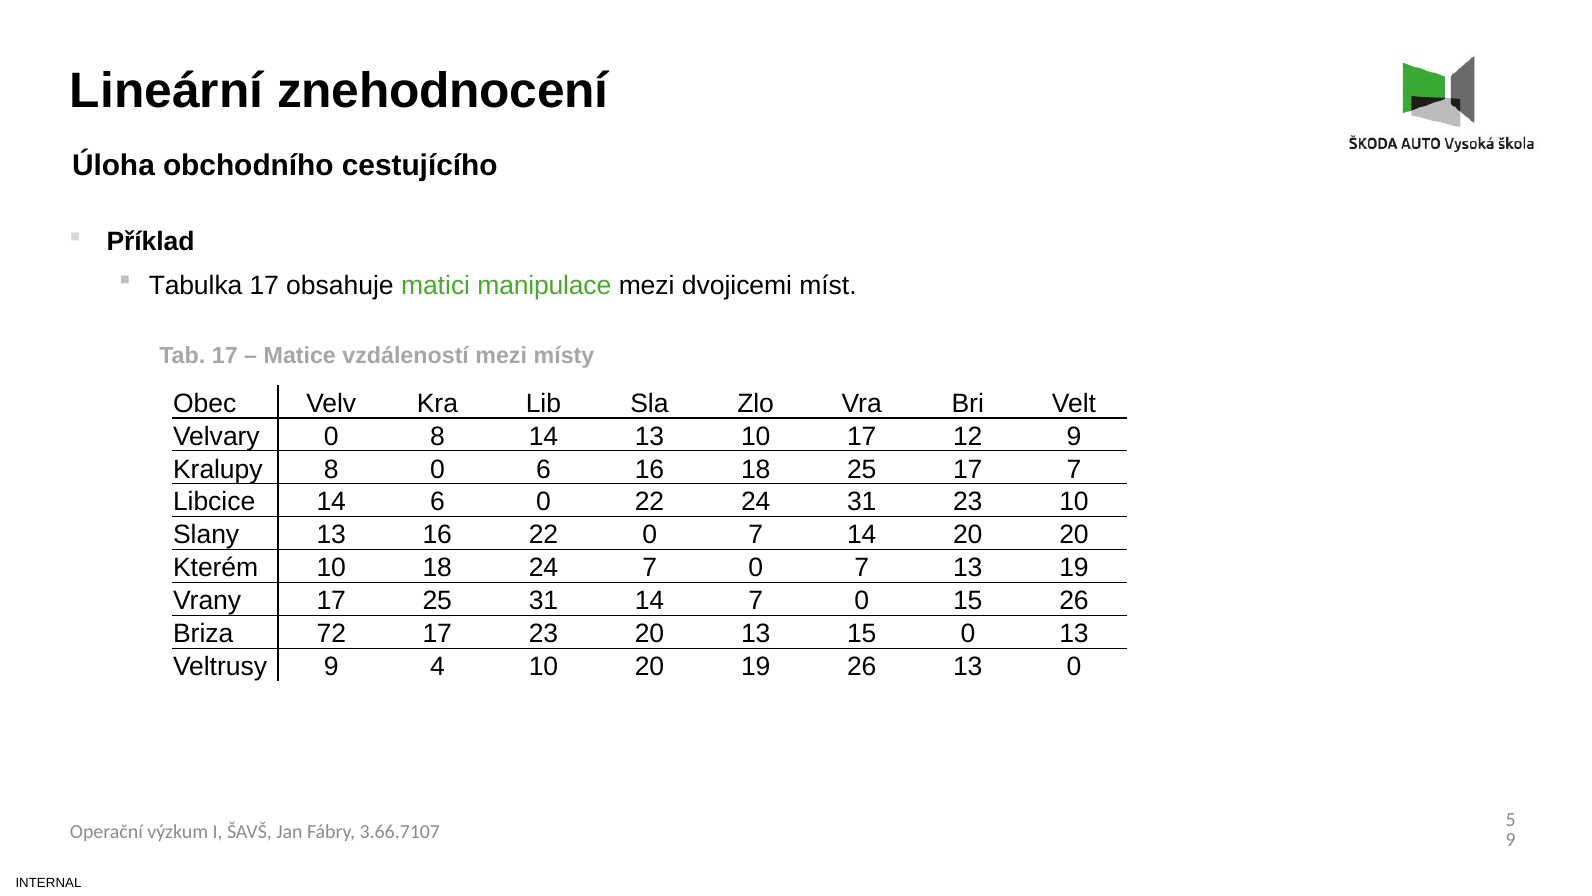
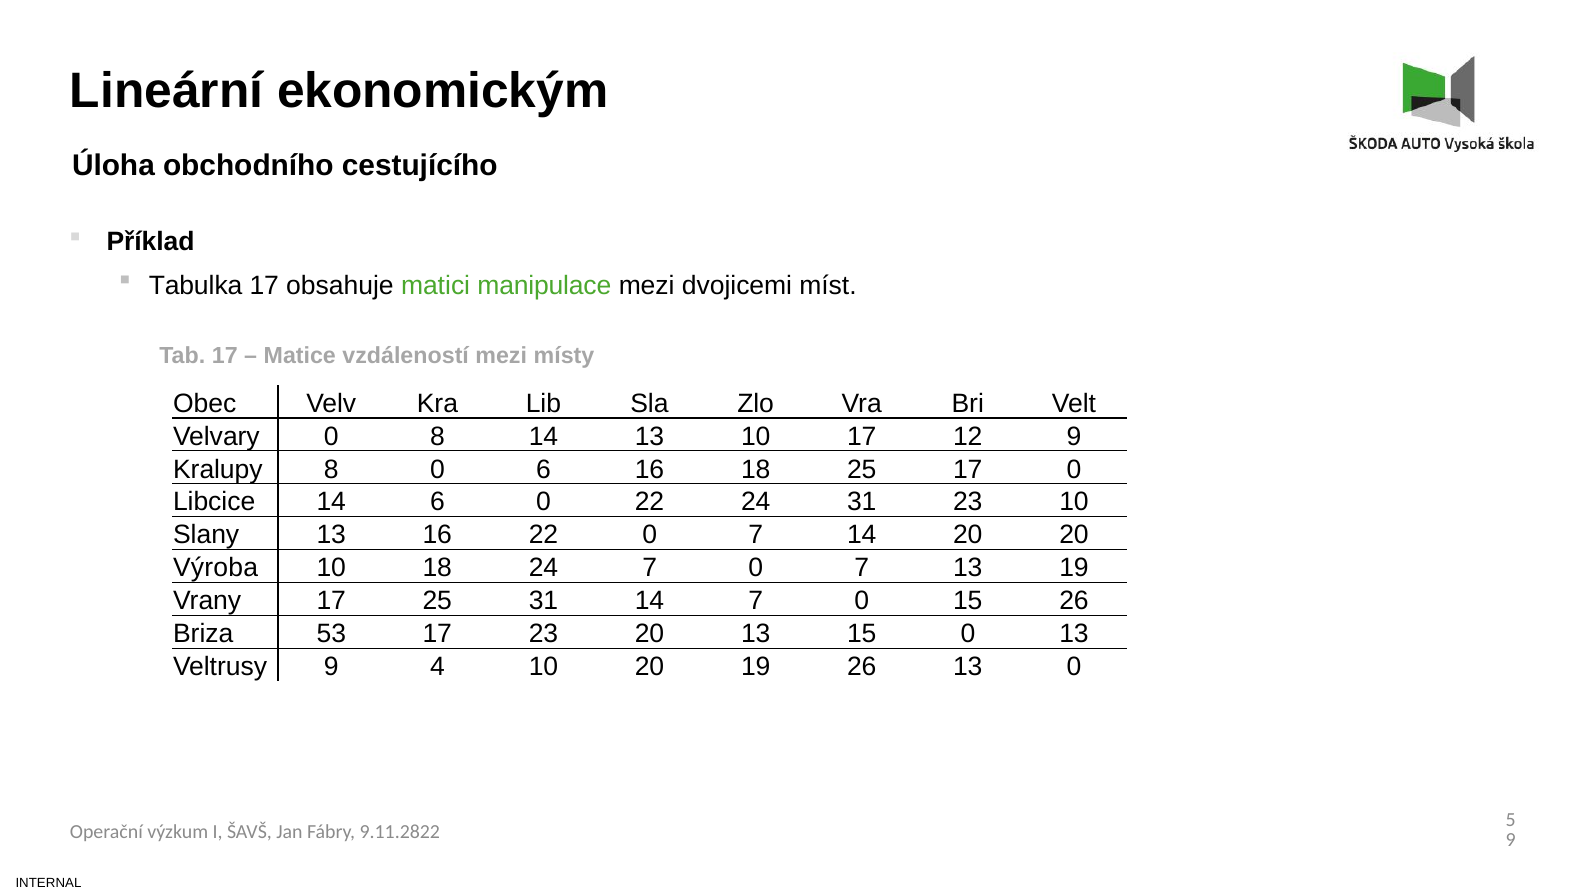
znehodnocení: znehodnocení -> ekonomickým (443, 91)
17 7: 7 -> 0 (1074, 469)
Kterém: Kterém -> Výroba (216, 568)
72: 72 -> 53 (331, 633)
3.66.7107: 3.66.7107 -> 9.11.2822 (400, 831)
